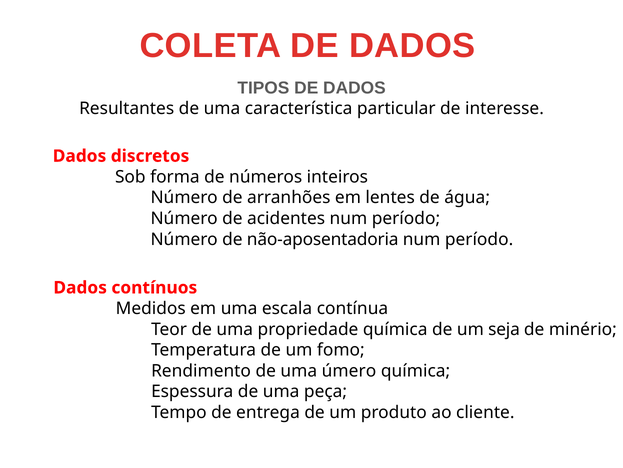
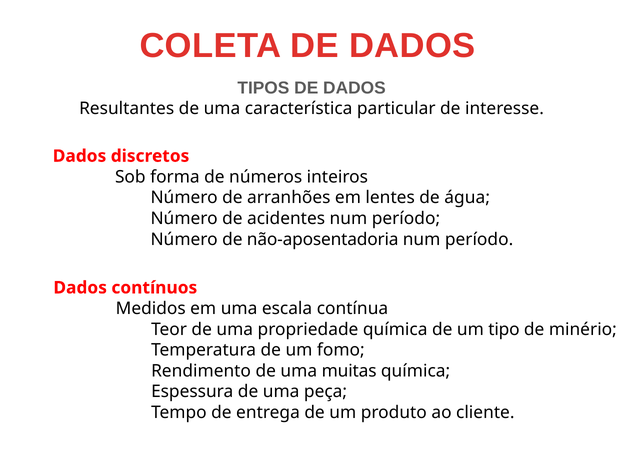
seja: seja -> tipo (504, 329)
úmero: úmero -> muitas (349, 370)
